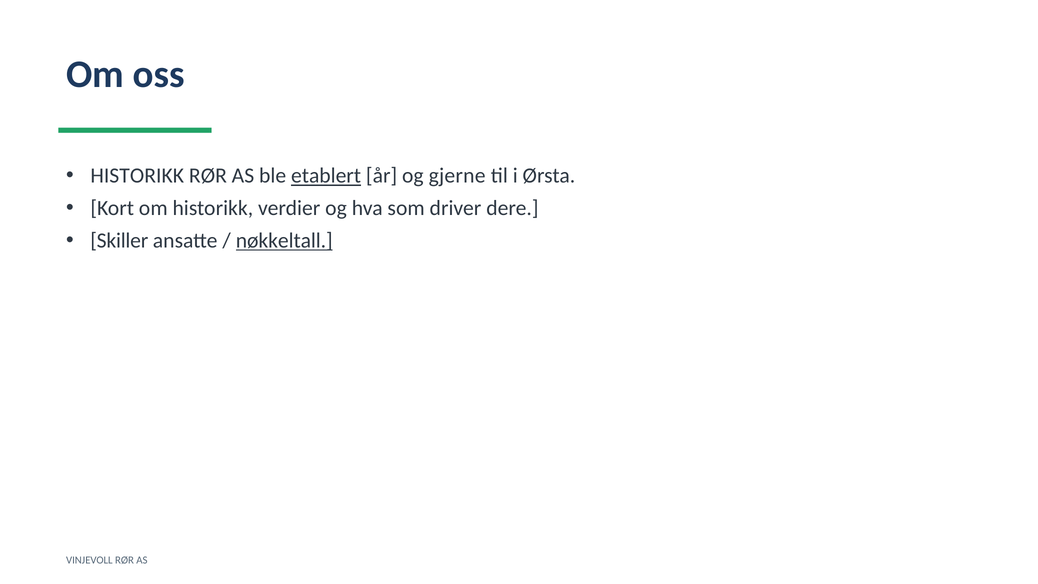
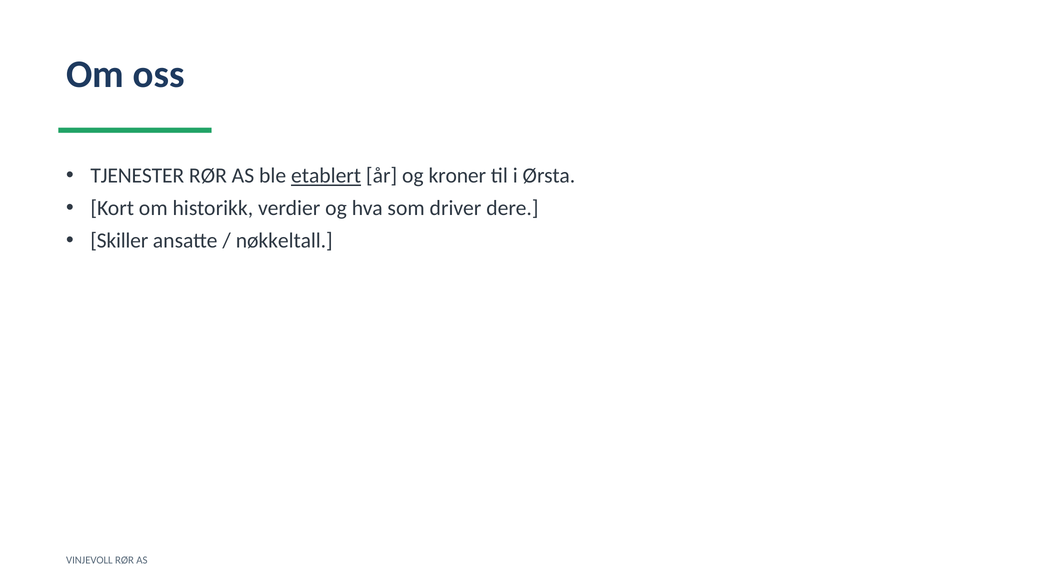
HISTORIKK: HISTORIKK -> TJENESTER (137, 176)
gjerne: gjerne -> kroner (457, 176)
nøkkeltall underline: present -> none (284, 241)
